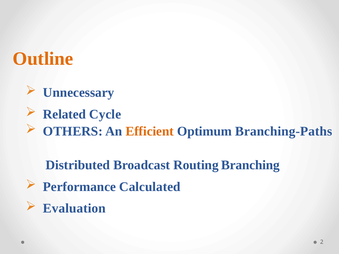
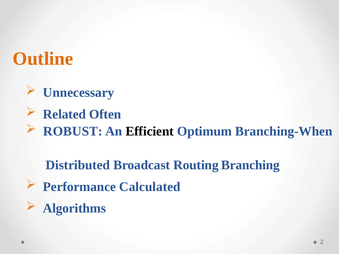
Cycle: Cycle -> Often (105, 114)
OTHERS: OTHERS -> ROBUST (73, 131)
Efficient colour: orange -> black (150, 131)
Branching-Paths: Branching-Paths -> Branching-When (284, 131)
Evaluation: Evaluation -> Algorithms (74, 209)
